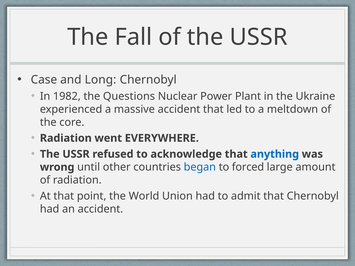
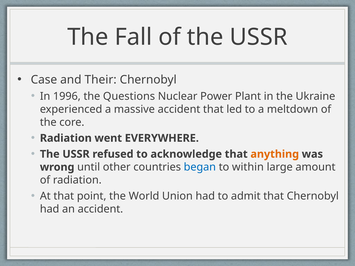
Long: Long -> Their (101, 80)
1982: 1982 -> 1996 (67, 96)
anything colour: blue -> orange (275, 154)
forced: forced -> within (248, 167)
